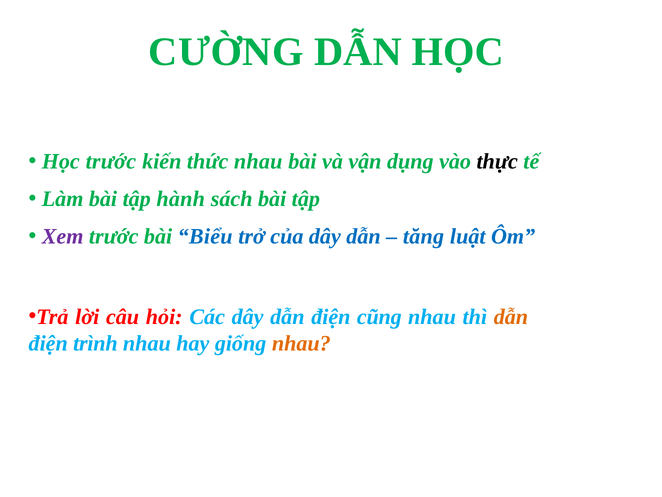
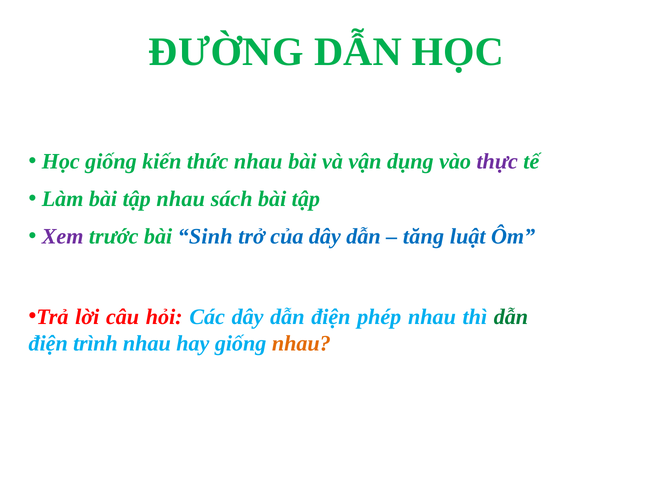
CƯỜNG: CƯỜNG -> ĐƯỜNG (226, 52)
Học trước: trước -> giống (111, 161)
thực colour: black -> purple (497, 161)
tập hành: hành -> nhau (181, 199)
Biểu: Biểu -> Sinh (205, 236)
cũng: cũng -> phép (379, 316)
dẫn colour: orange -> green (511, 316)
